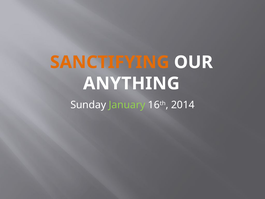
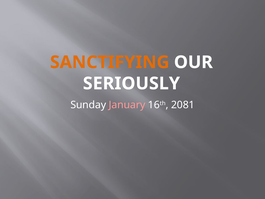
ANYTHING: ANYTHING -> SERIOUSLY (131, 83)
January colour: light green -> pink (127, 105)
2014: 2014 -> 2081 (183, 105)
